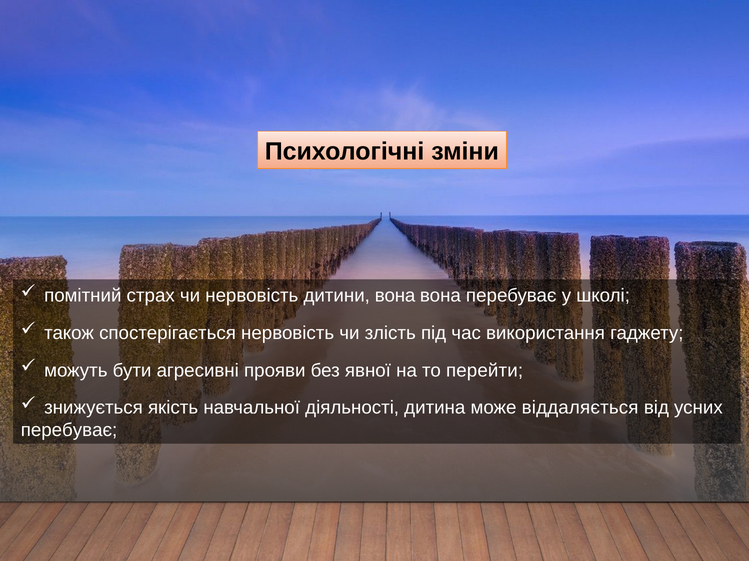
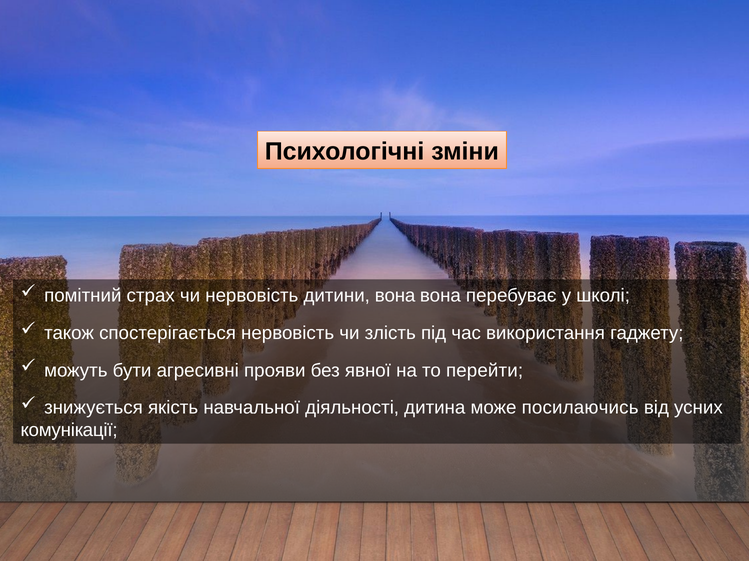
віддаляється: віддаляється -> посилаючись (580, 408)
перебуває: перебуває -> комунікації (69, 431)
